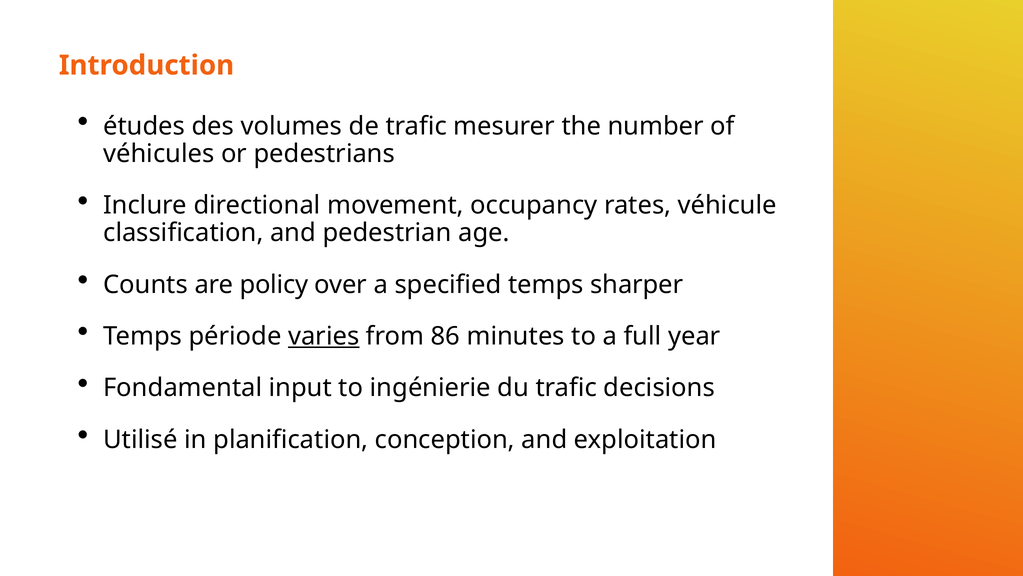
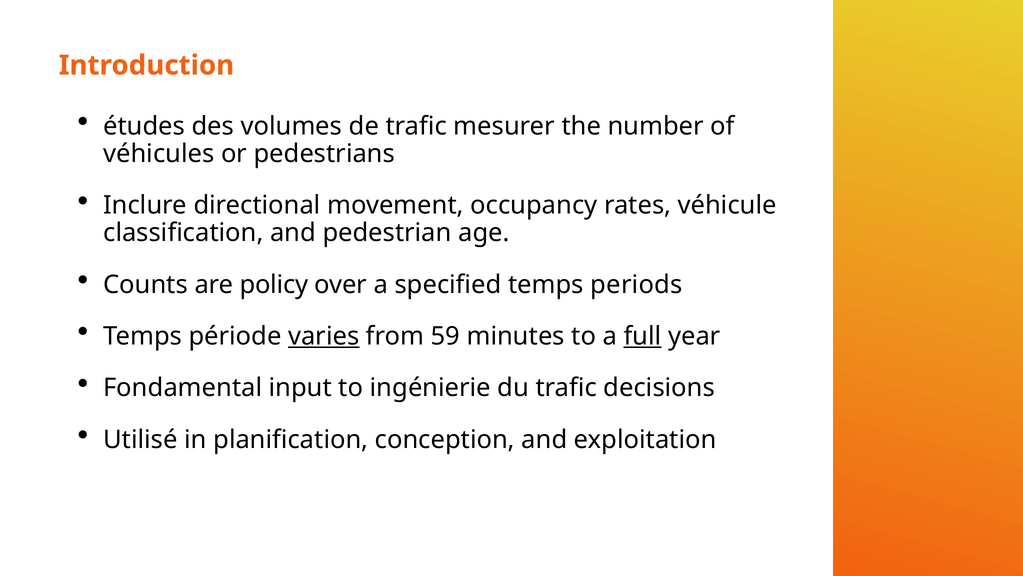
sharper: sharper -> periods (637, 284)
86: 86 -> 59 (445, 336)
full underline: none -> present (643, 336)
